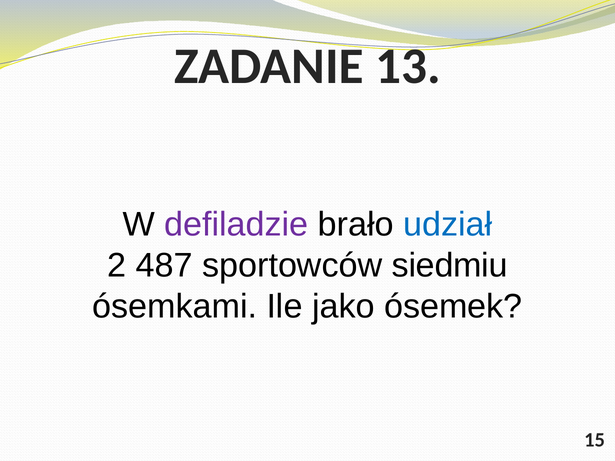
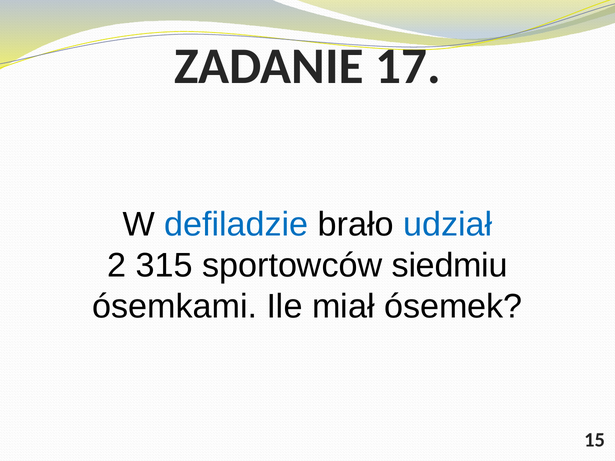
13: 13 -> 17 (408, 67)
defiladzie colour: purple -> blue (236, 225)
487: 487 -> 315 (164, 266)
jako: jako -> miał (343, 307)
